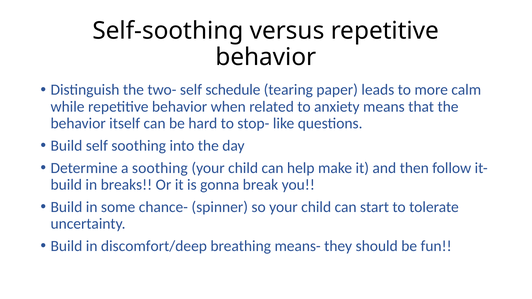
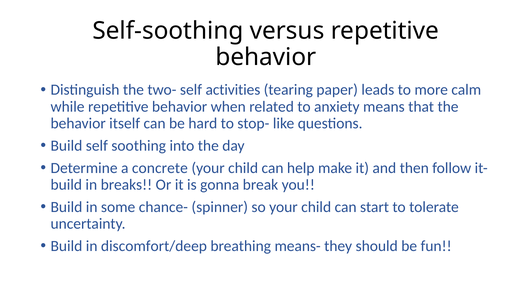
schedule: schedule -> activities (233, 90)
a soothing: soothing -> concrete (160, 168)
